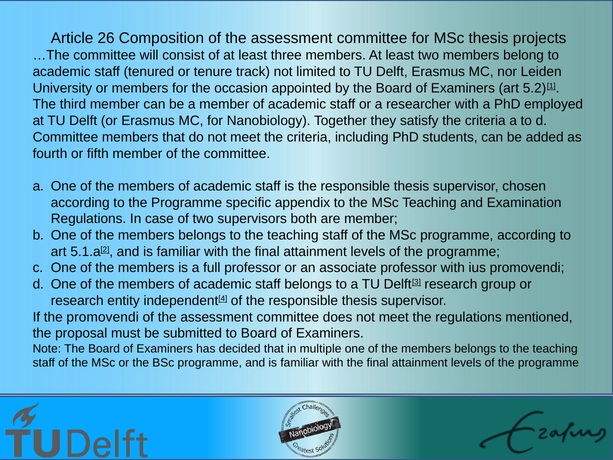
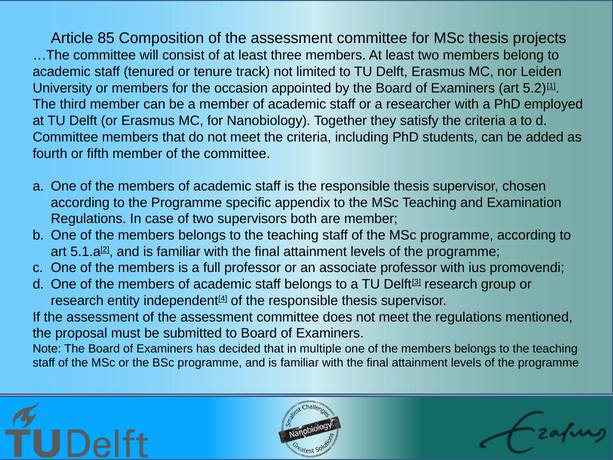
26: 26 -> 85 (106, 38)
If the promovendi: promovendi -> assessment (103, 317)
